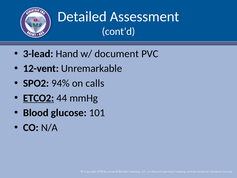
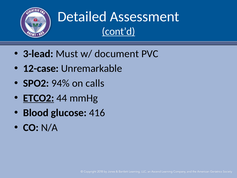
cont’d underline: none -> present (119, 31)
Hand: Hand -> Must (67, 54)
12-vent: 12-vent -> 12-case (41, 68)
101: 101 -> 416 (97, 113)
